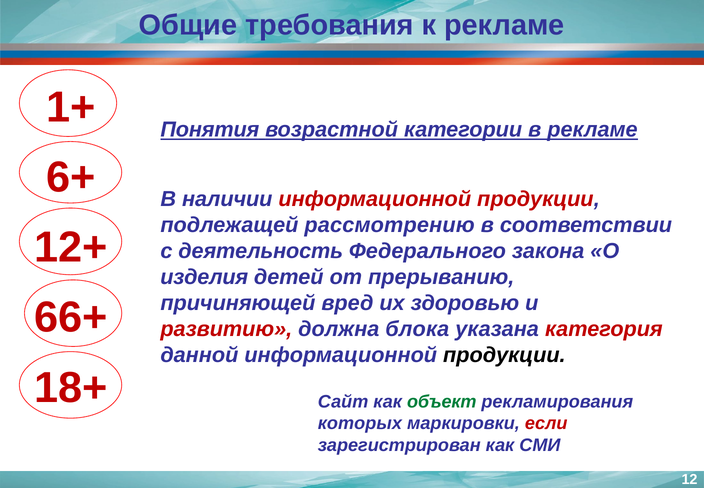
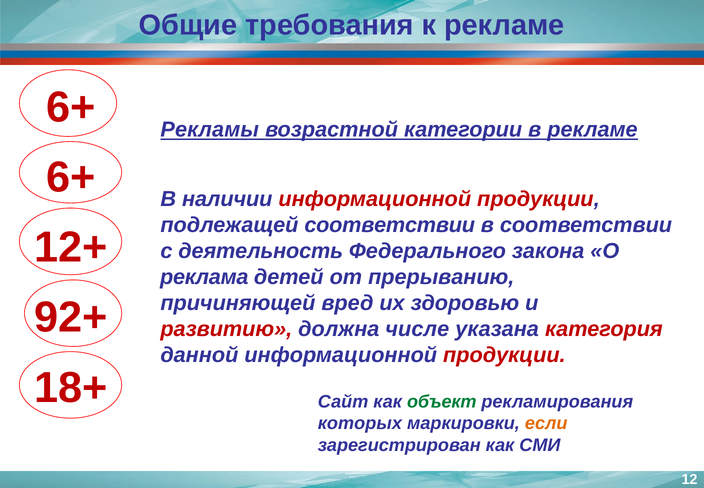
1+: 1+ -> 6+ (71, 107)
Понятия: Понятия -> Рекламы (210, 130)
подлежащей рассмотрению: рассмотрению -> соответствии (390, 225)
изделия: изделия -> реклама (204, 277)
66+: 66+ -> 92+ (71, 317)
блока: блока -> числе (417, 329)
продукции colour: black -> red (504, 355)
если colour: red -> orange (546, 423)
